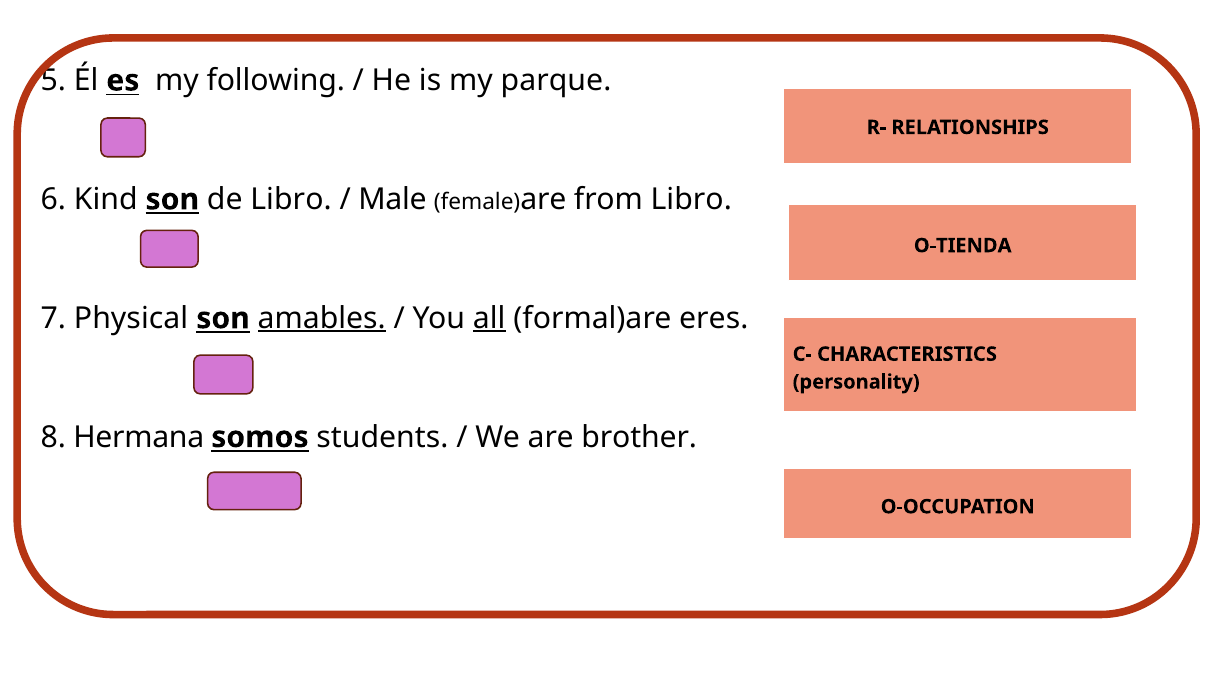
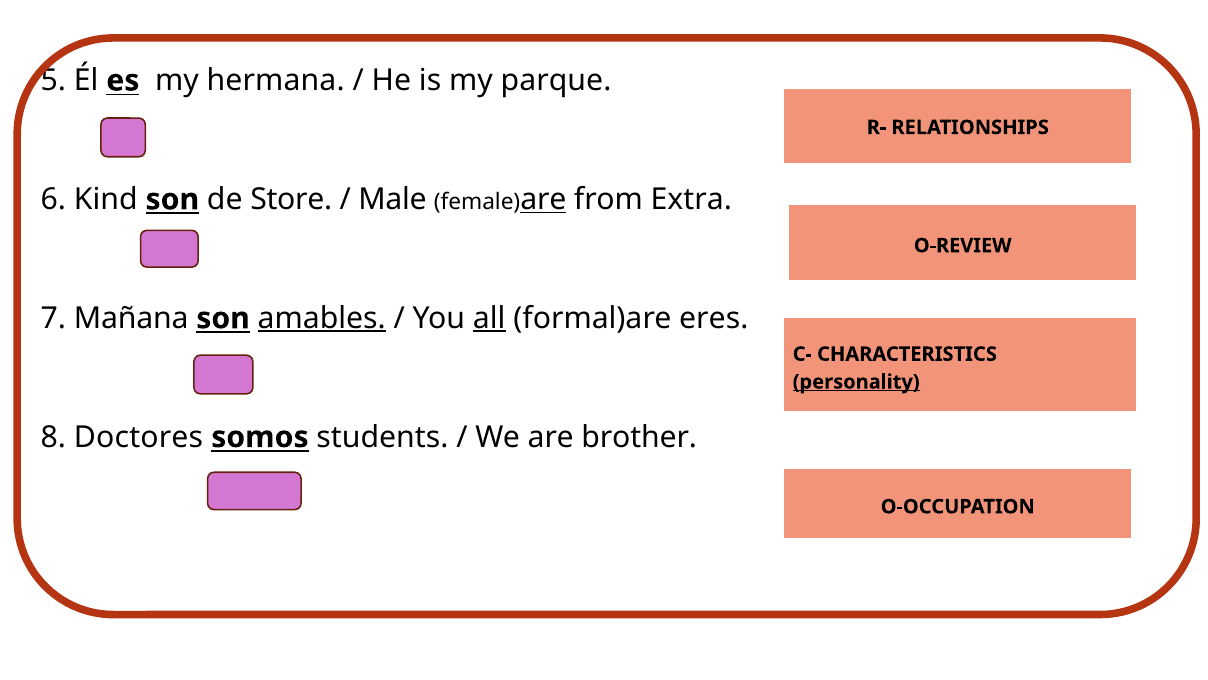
following: following -> hermana (276, 81)
de Libro: Libro -> Store (291, 199)
are underline: none -> present (543, 199)
from Libro: Libro -> Extra (691, 199)
O-TIENDA: O-TIENDA -> O-REVIEW (963, 245)
Physical: Physical -> Mañana (131, 318)
personality underline: none -> present (856, 382)
Hermana: Hermana -> Doctores (139, 437)
